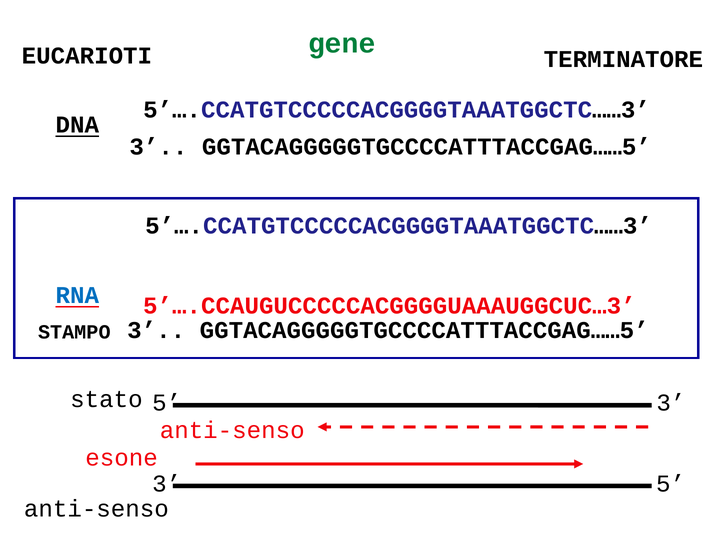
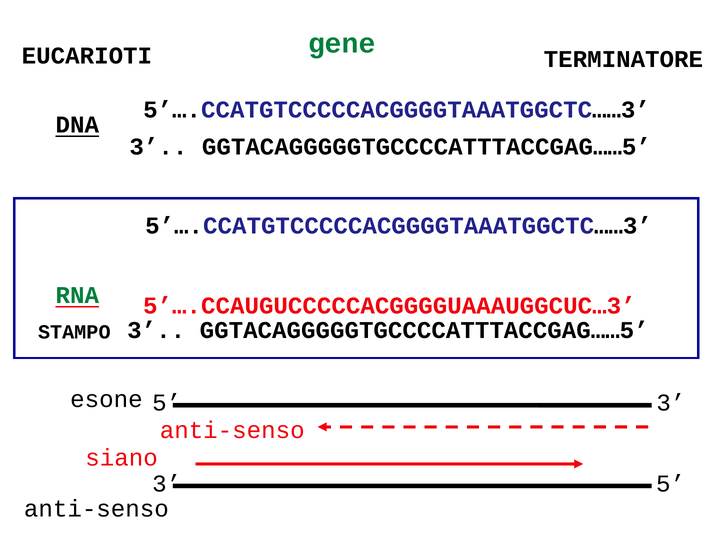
RNA colour: blue -> green (77, 295)
stato: stato -> esone (106, 399)
esone: esone -> siano (122, 458)
